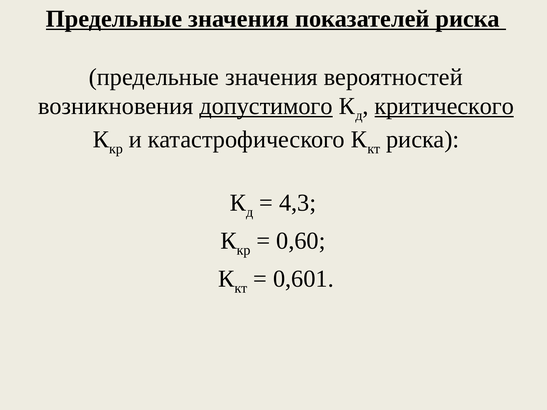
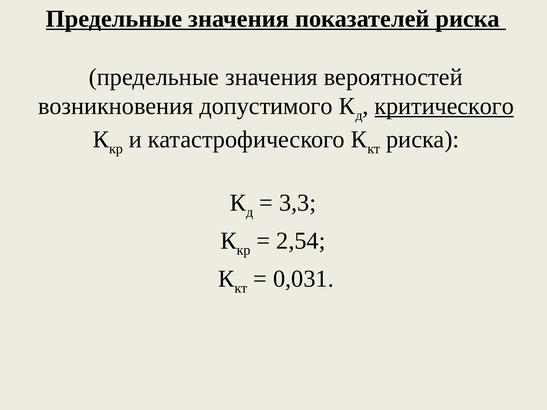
допустимого underline: present -> none (266, 106)
4,3: 4,3 -> 3,3 (298, 203)
0,60: 0,60 -> 2,54 (301, 241)
0,601: 0,601 -> 0,031 (303, 279)
